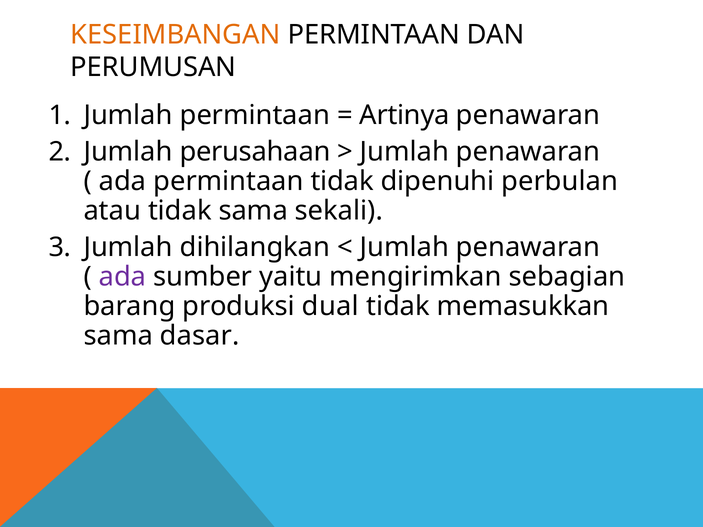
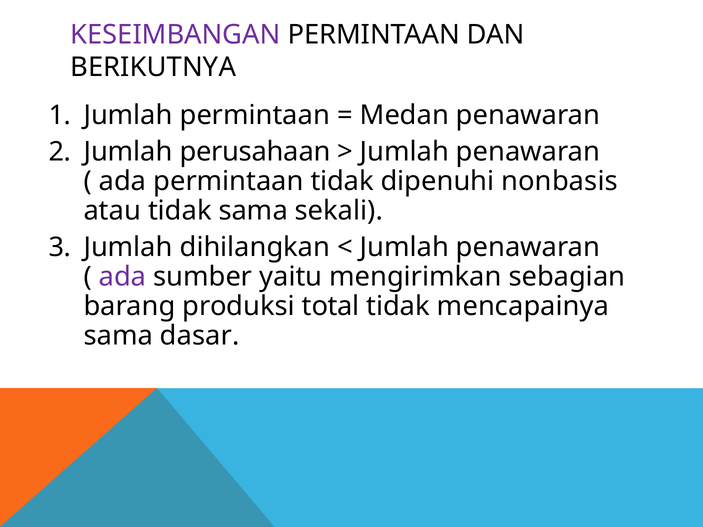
KESEIMBANGAN colour: orange -> purple (175, 35)
PERUMUSAN: PERUMUSAN -> BERIKUTNYA (153, 68)
Artinya: Artinya -> Medan (404, 115)
perbulan: perbulan -> nonbasis (560, 181)
dual: dual -> total (331, 307)
memasukkan: memasukkan -> mencapainya (523, 307)
